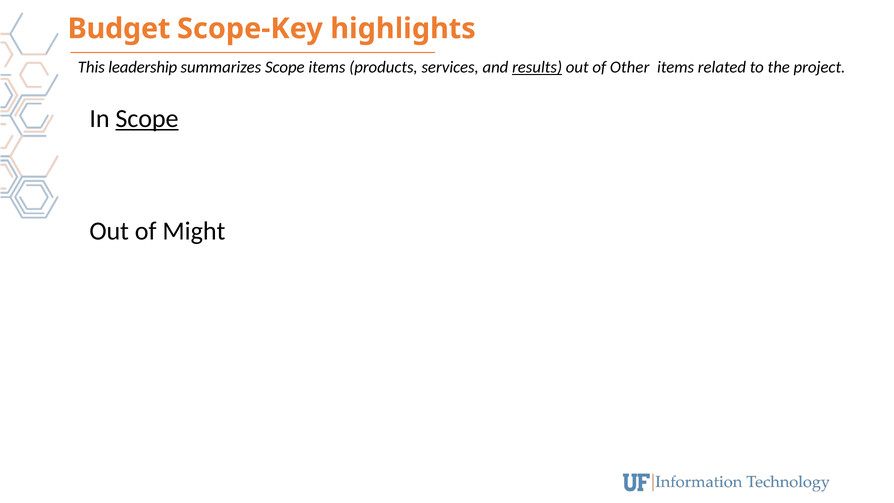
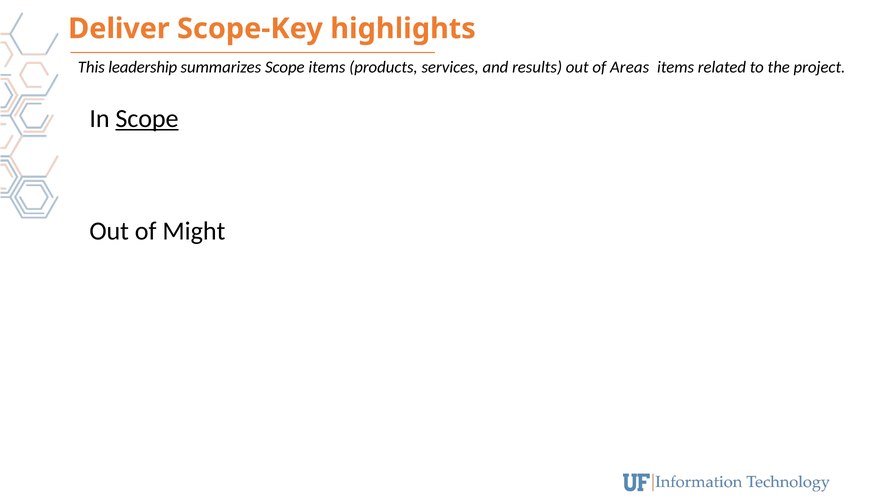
Budget: Budget -> Deliver (119, 29)
results underline: present -> none (537, 67)
Other: Other -> Areas (630, 67)
